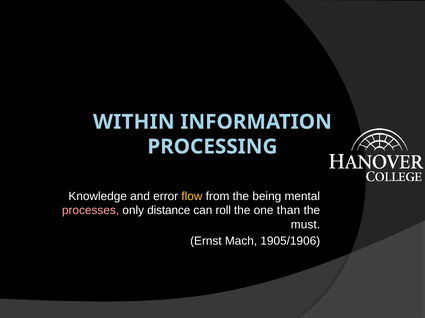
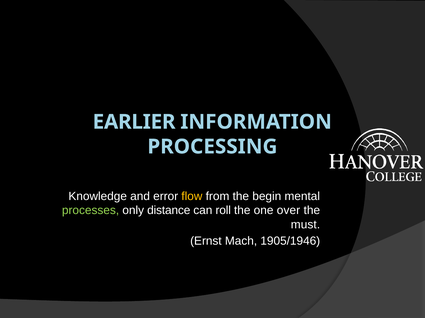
WITHIN: WITHIN -> EARLIER (134, 122)
being: being -> begin (267, 197)
processes colour: pink -> light green (91, 211)
than: than -> over (288, 211)
1905/1906: 1905/1906 -> 1905/1946 (290, 242)
